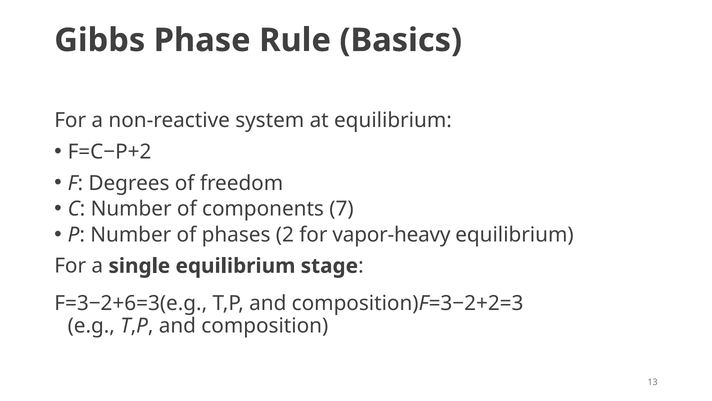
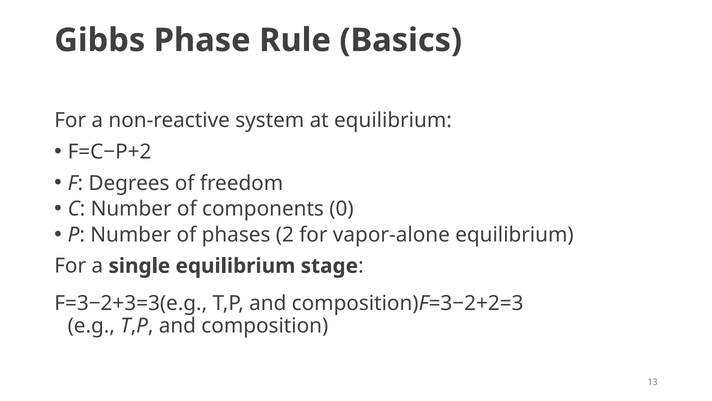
7: 7 -> 0 (341, 209)
vapor-heavy: vapor-heavy -> vapor-alone (391, 235)
F=3−2+6=3(e.g: F=3−2+6=3(e.g -> F=3−2+3=3(e.g (131, 303)
